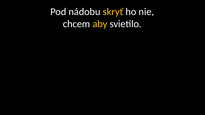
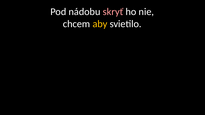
skryť colour: yellow -> pink (113, 12)
